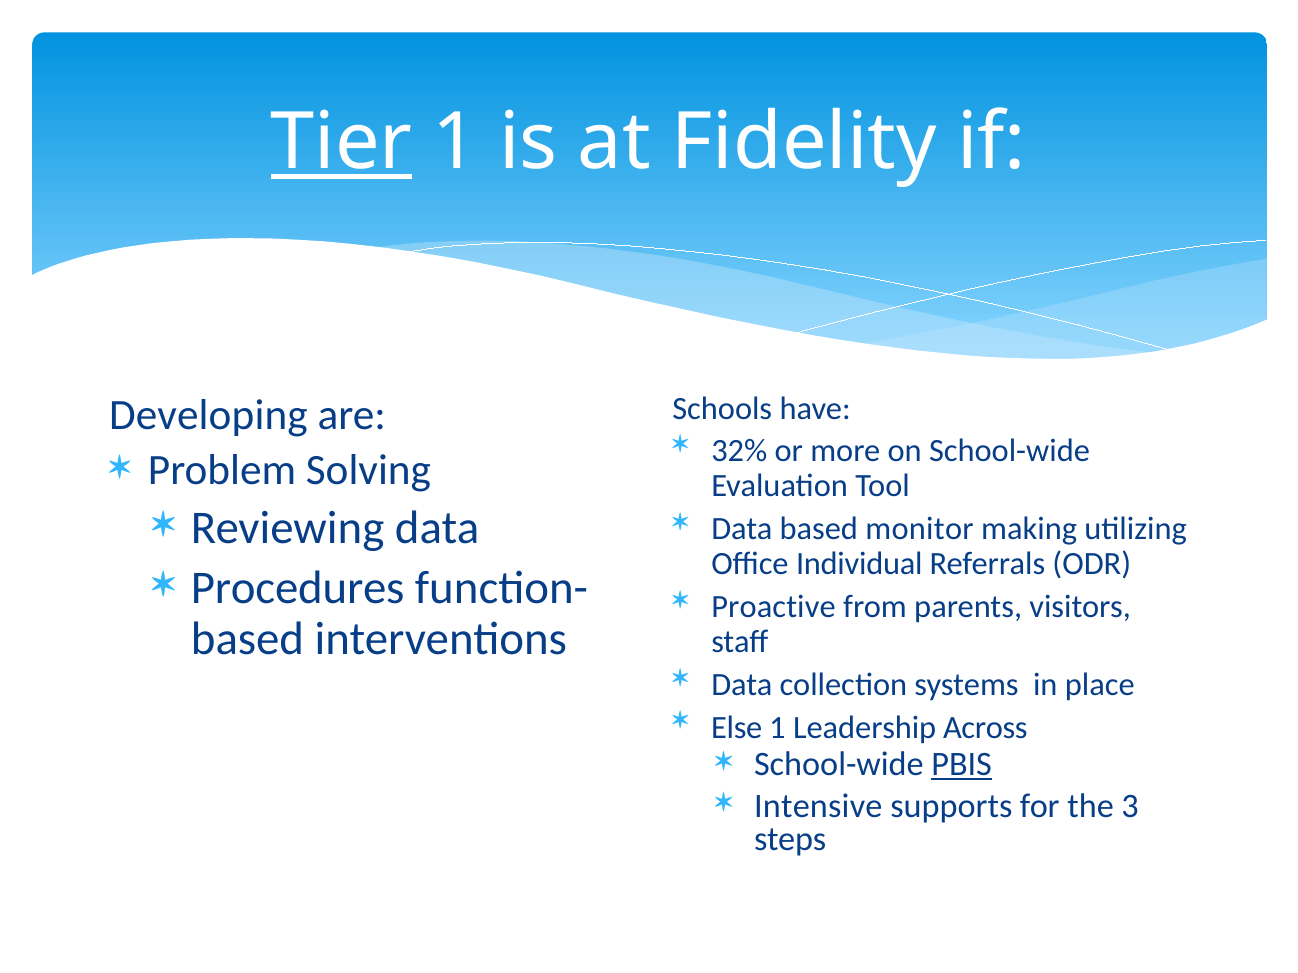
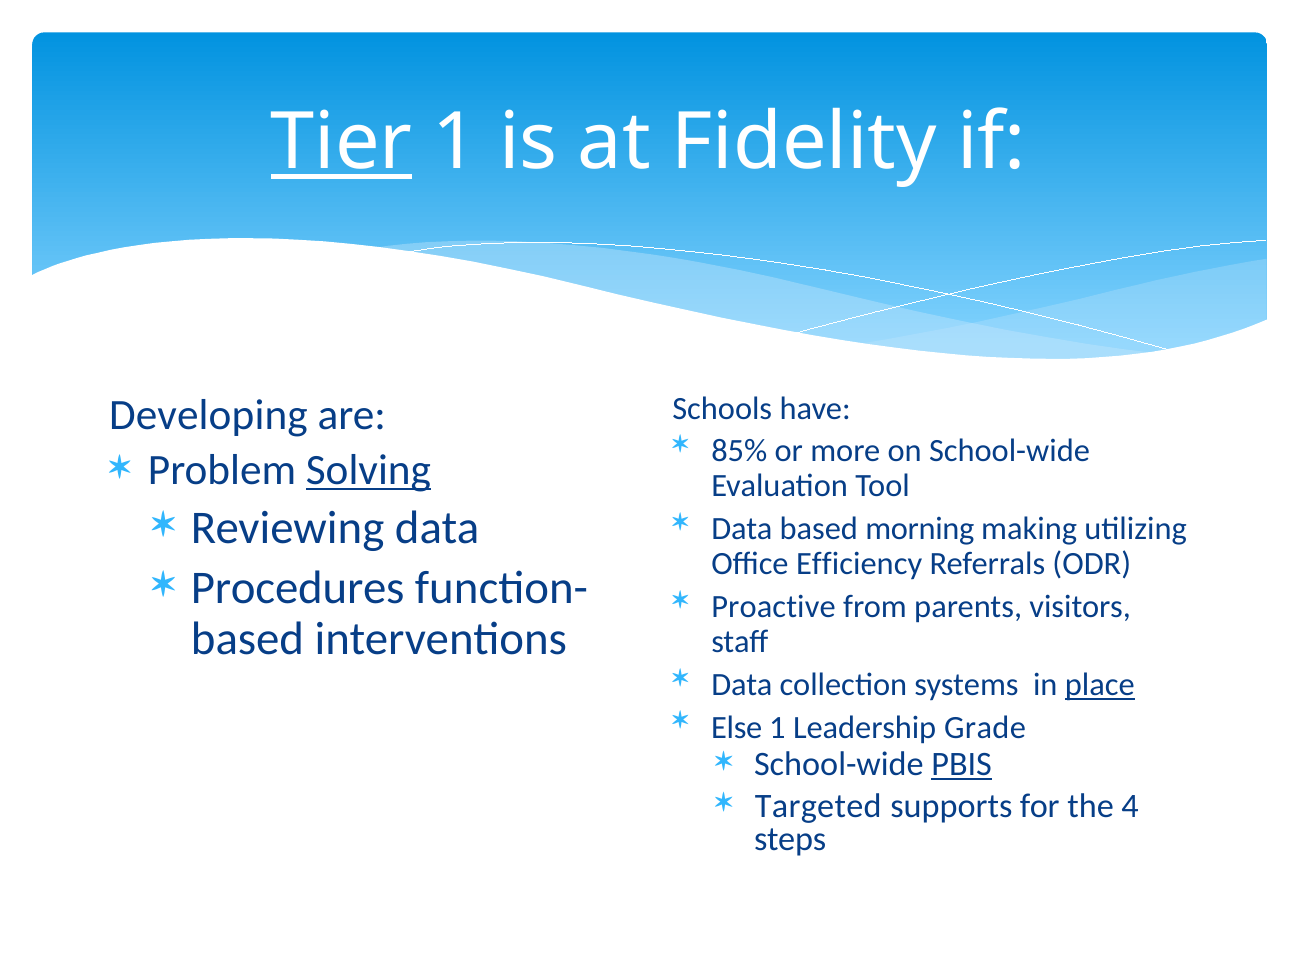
32%: 32% -> 85% (739, 451)
Solving underline: none -> present (368, 470)
monitor: monitor -> morning (920, 529)
Individual: Individual -> Efficiency (859, 564)
place underline: none -> present (1100, 685)
Across: Across -> Grade (985, 728)
Intensive: Intensive -> Targeted (818, 806)
3: 3 -> 4 (1130, 806)
